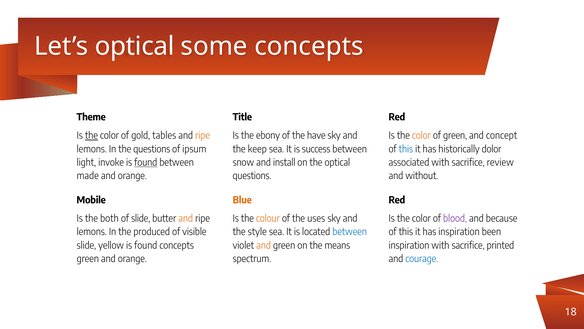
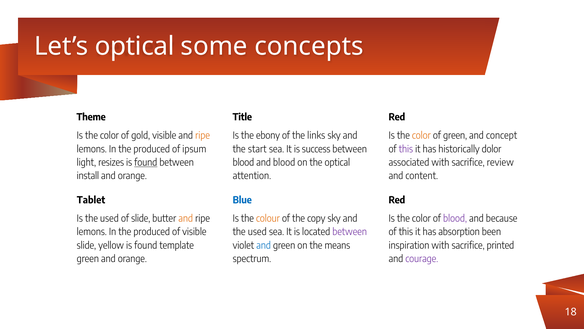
the underline: present -> none (91, 136)
gold tables: tables -> visible (164, 136)
have: have -> links (316, 136)
questions: questions -> produced (152, 149)
keep: keep -> start (257, 149)
this colour: blue -> purple (406, 149)
invoke: invoke -> resizes (111, 162)
snow: snow -> blood (243, 162)
and install: install -> blood (284, 162)
made: made -> install (88, 176)
questions: questions -> attention (252, 176)
without: without -> content (422, 176)
Mobile: Mobile -> Tablet (91, 200)
Blue colour: orange -> blue (242, 200)
Is the both: both -> used (109, 218)
uses: uses -> copy (316, 218)
style: style -> used (257, 232)
between colour: blue -> purple (350, 232)
has inspiration: inspiration -> absorption (459, 232)
found concepts: concepts -> template (177, 245)
and colour: orange -> blue (264, 245)
courage colour: blue -> purple (422, 259)
